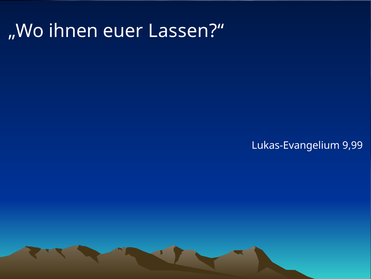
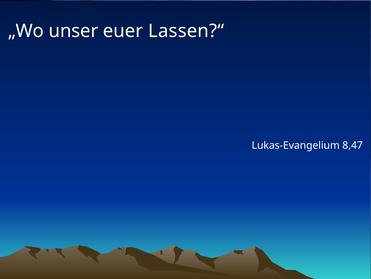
ihnen: ihnen -> unser (73, 31)
9,99: 9,99 -> 8,47 (353, 145)
